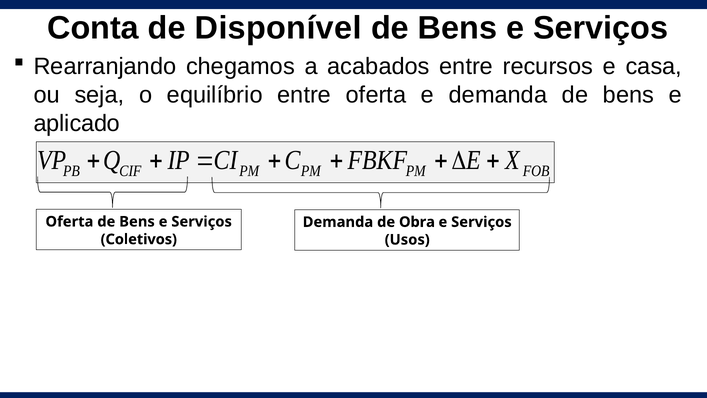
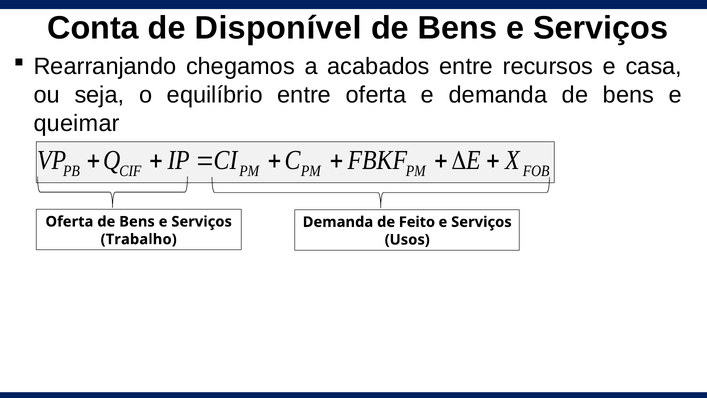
aplicado: aplicado -> queimar (77, 123)
Obra: Obra -> Feito (417, 222)
Coletivos: Coletivos -> Trabalho (139, 239)
